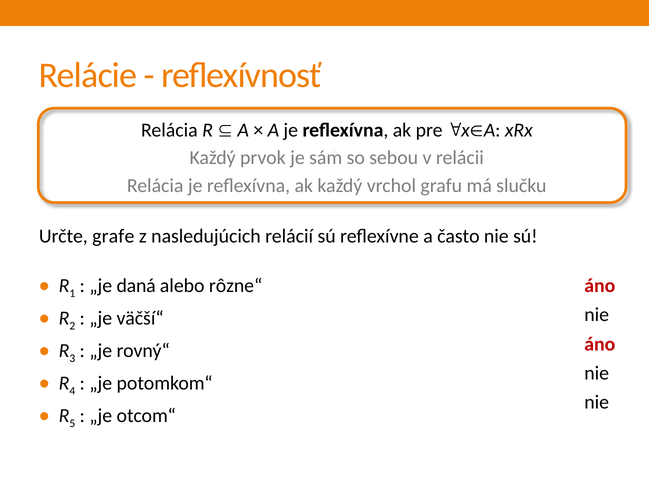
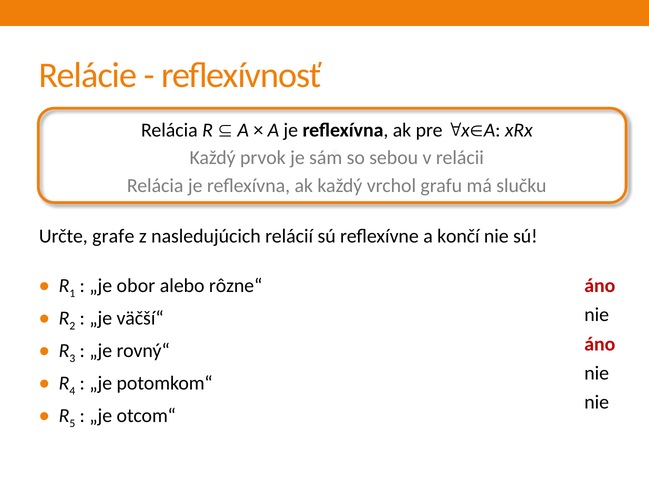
často: často -> končí (458, 236)
daná: daná -> obor (136, 285)
